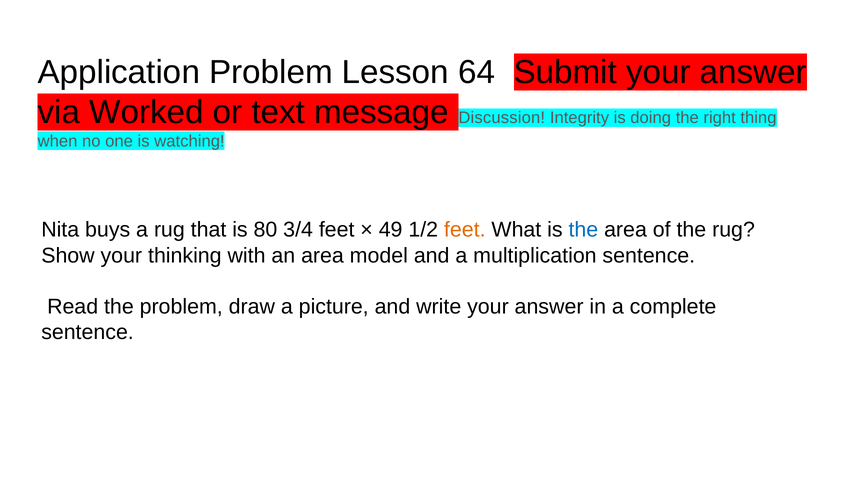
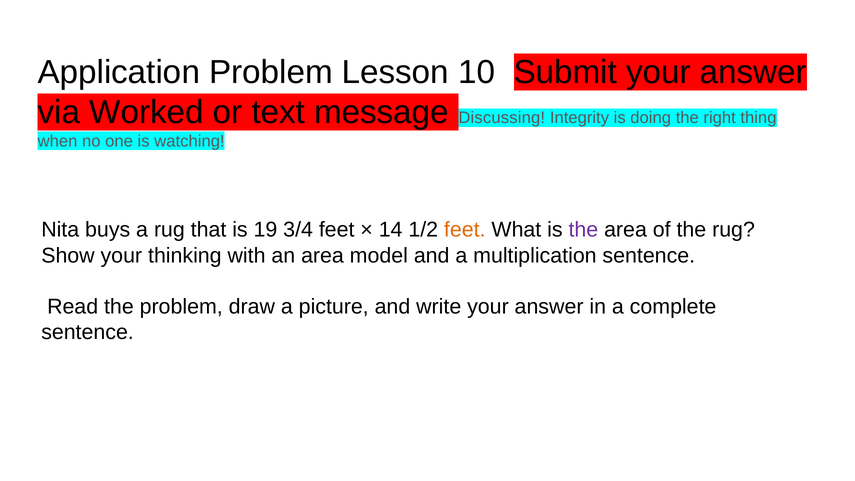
64: 64 -> 10 (477, 72)
Discussion: Discussion -> Discussing (502, 118)
80: 80 -> 19 (265, 230)
49: 49 -> 14 (391, 230)
the colour: blue -> purple (583, 230)
